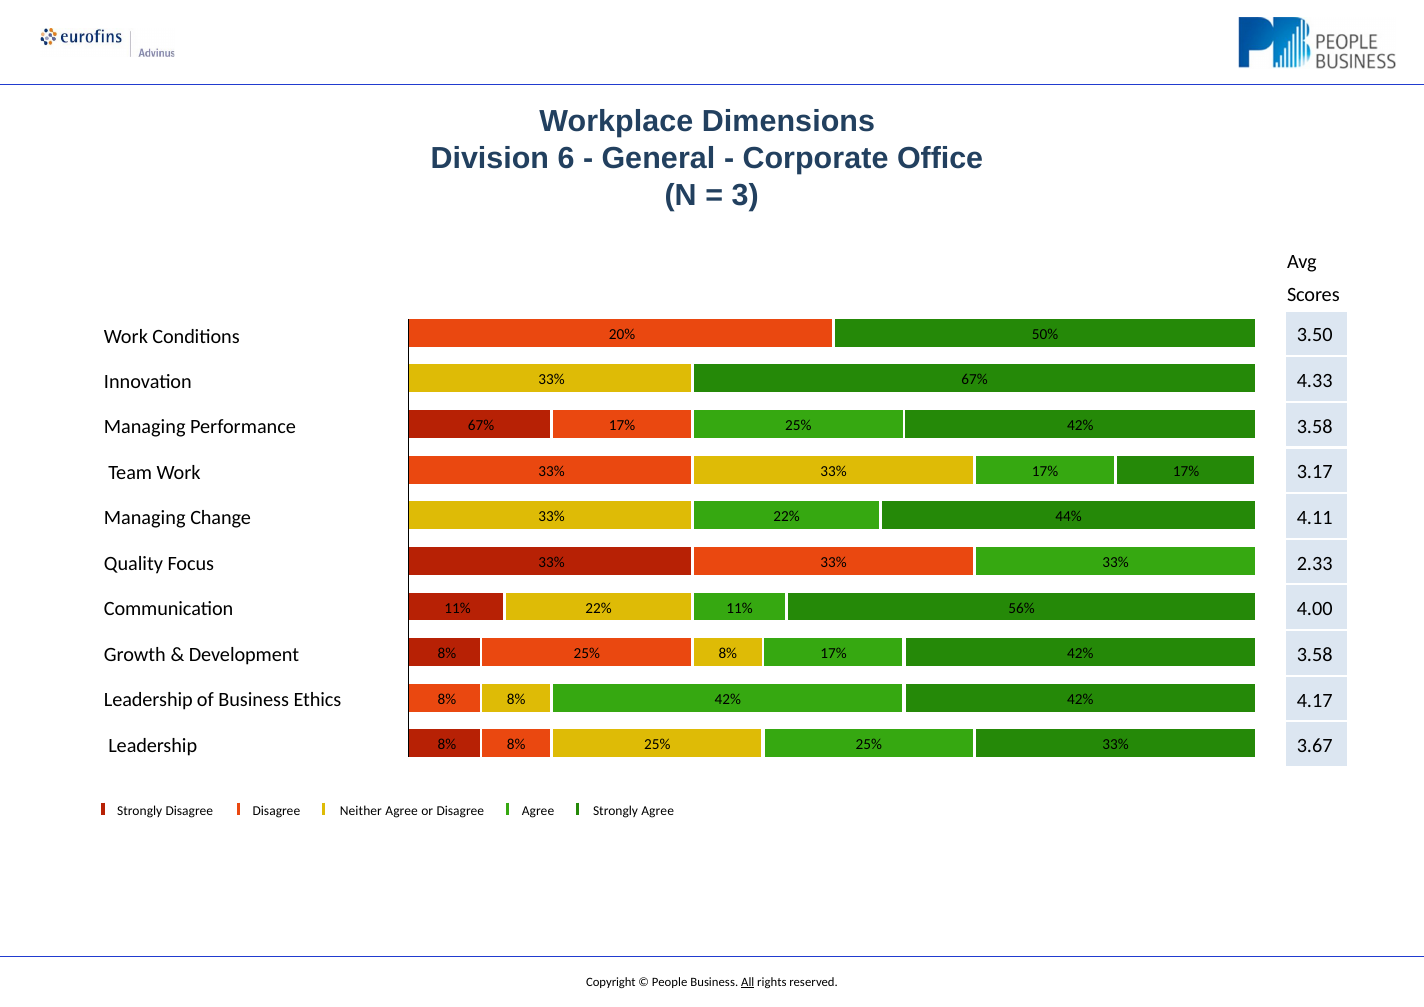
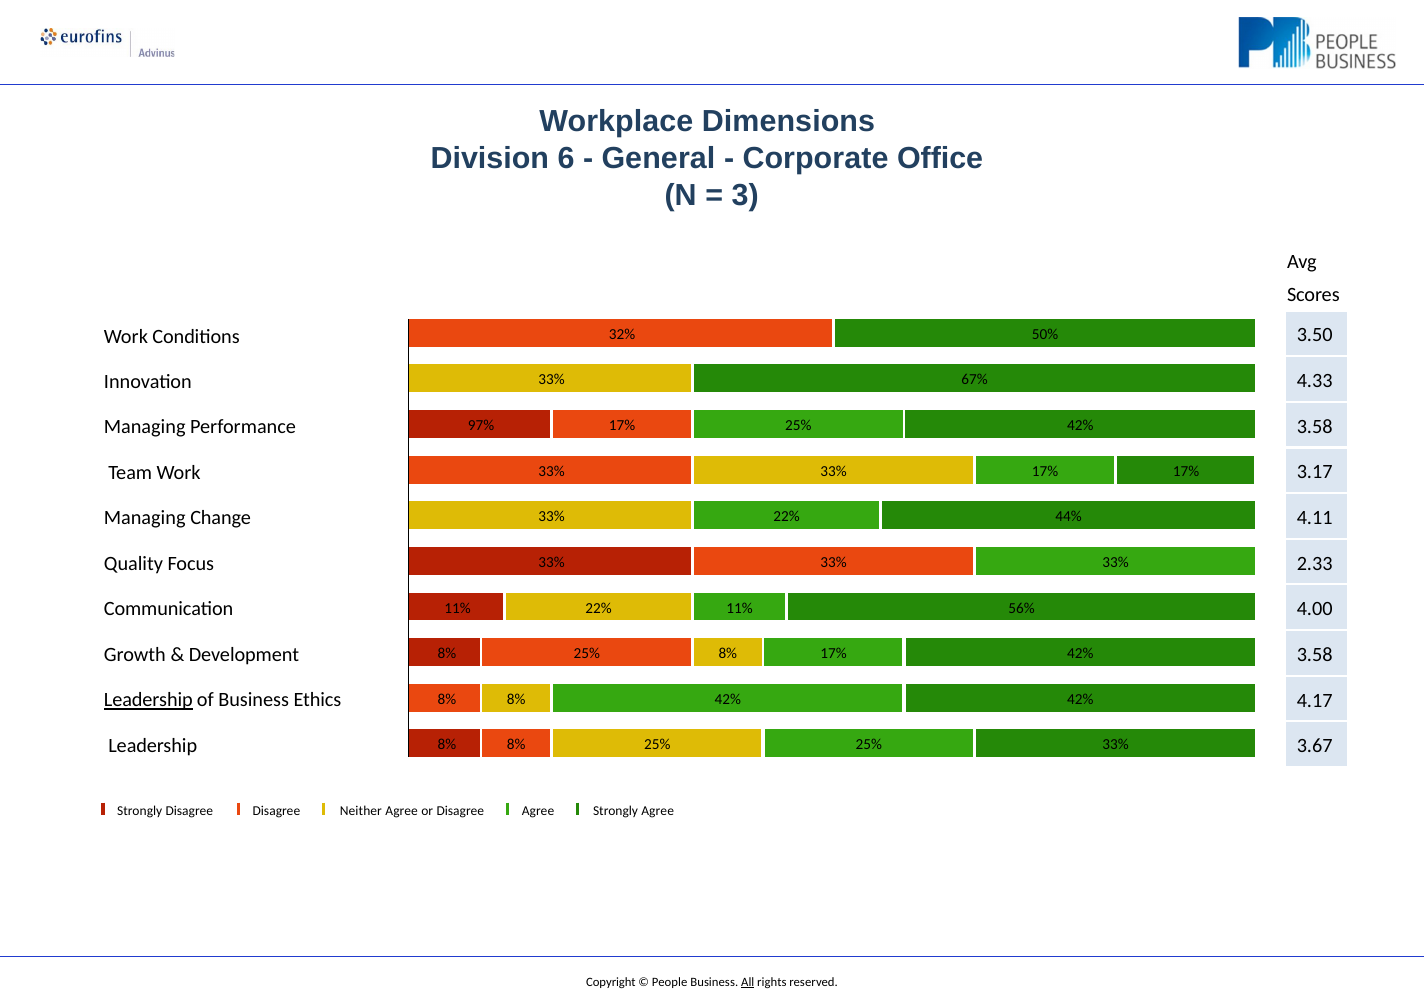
20%: 20% -> 32% (622, 334)
67%: 67% -> 97% (481, 426)
Leadership underline: none -> present (148, 700)
